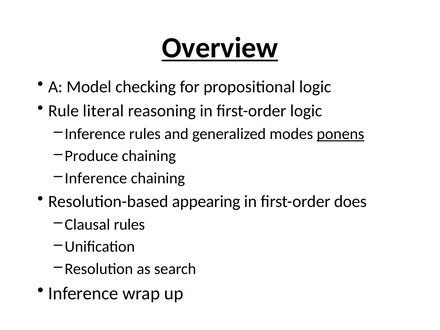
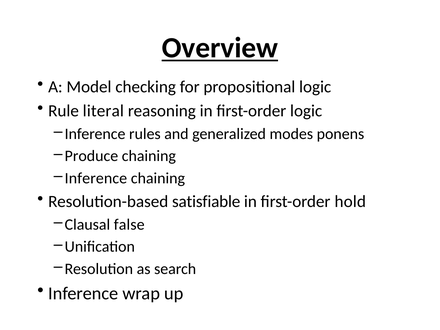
ponens underline: present -> none (340, 134)
appearing: appearing -> satisfiable (206, 202)
does: does -> hold (350, 202)
Clausal rules: rules -> false (129, 225)
